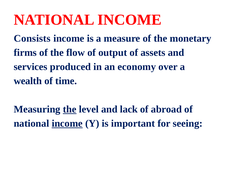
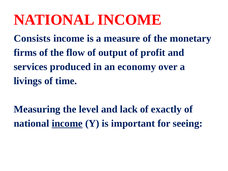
assets: assets -> profit (153, 53)
wealth: wealth -> livings (28, 81)
the underline: present -> none (70, 109)
abroad: abroad -> exactly (166, 109)
